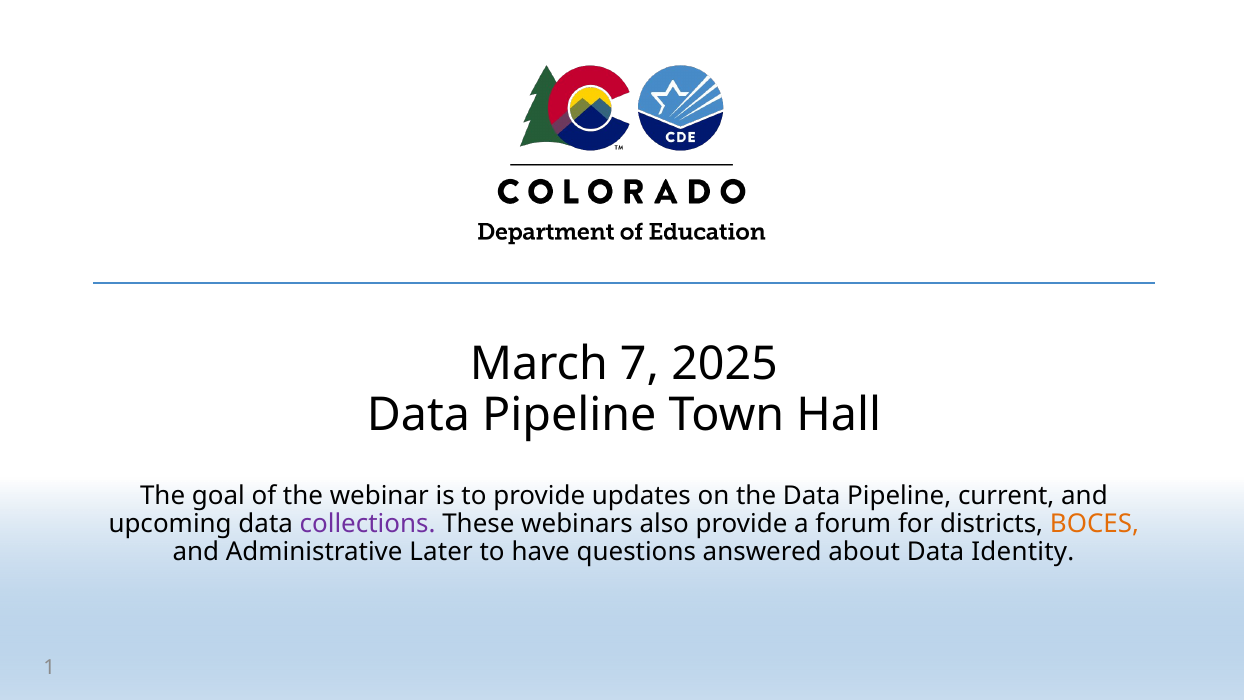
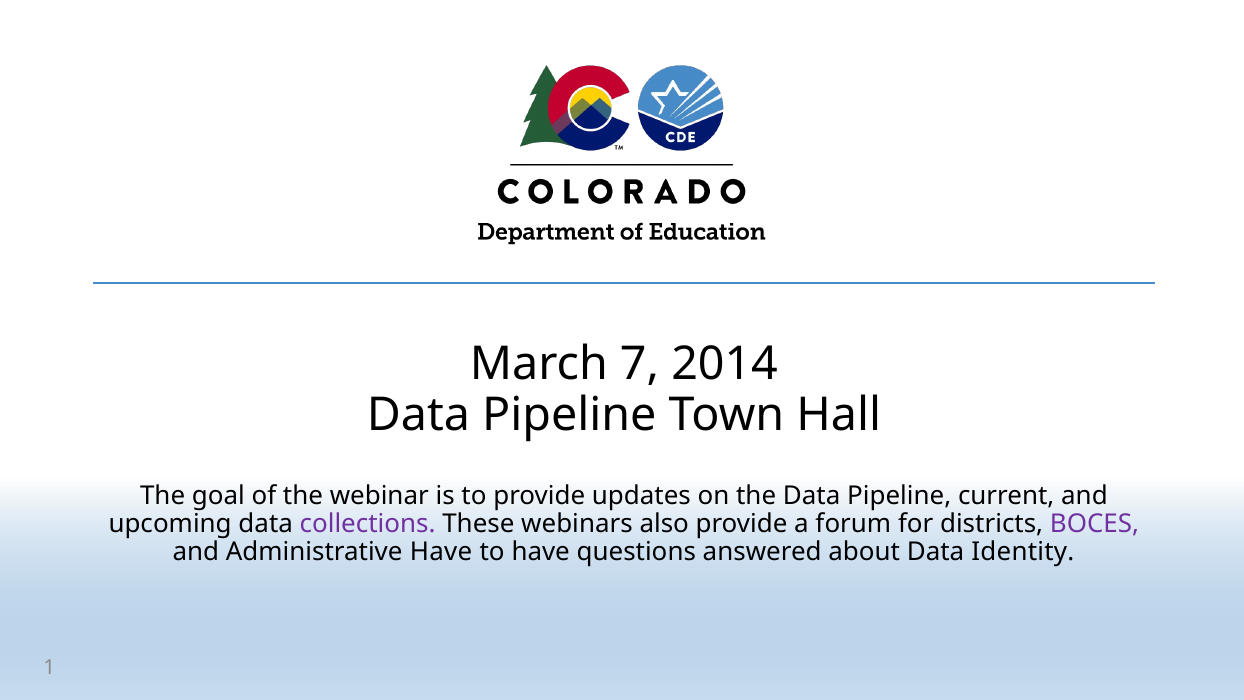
2025: 2025 -> 2014 (725, 364)
BOCES colour: orange -> purple (1094, 524)
Administrative Later: Later -> Have (441, 552)
